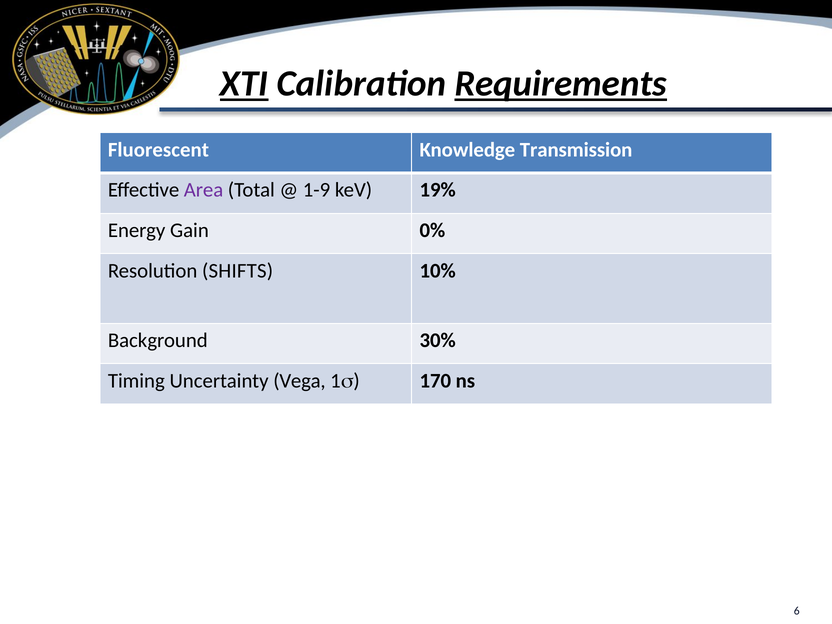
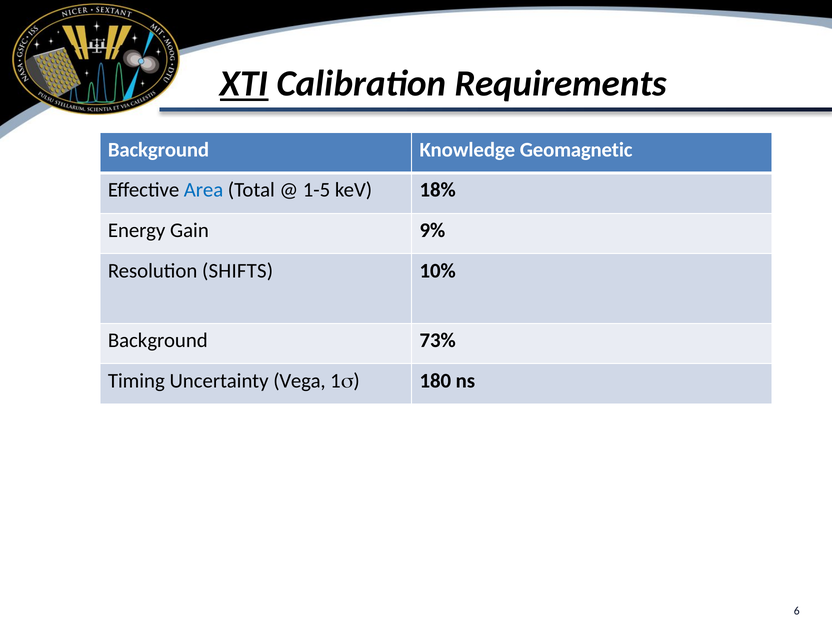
Requirements underline: present -> none (561, 84)
Fluorescent: Fluorescent -> Background (159, 150)
Transmission: Transmission -> Geomagnetic (576, 150)
Area colour: purple -> blue (204, 190)
1-9: 1-9 -> 1-5 (317, 190)
19%: 19% -> 18% (438, 190)
0%: 0% -> 9% (432, 230)
30%: 30% -> 73% (438, 340)
170: 170 -> 180 (435, 381)
